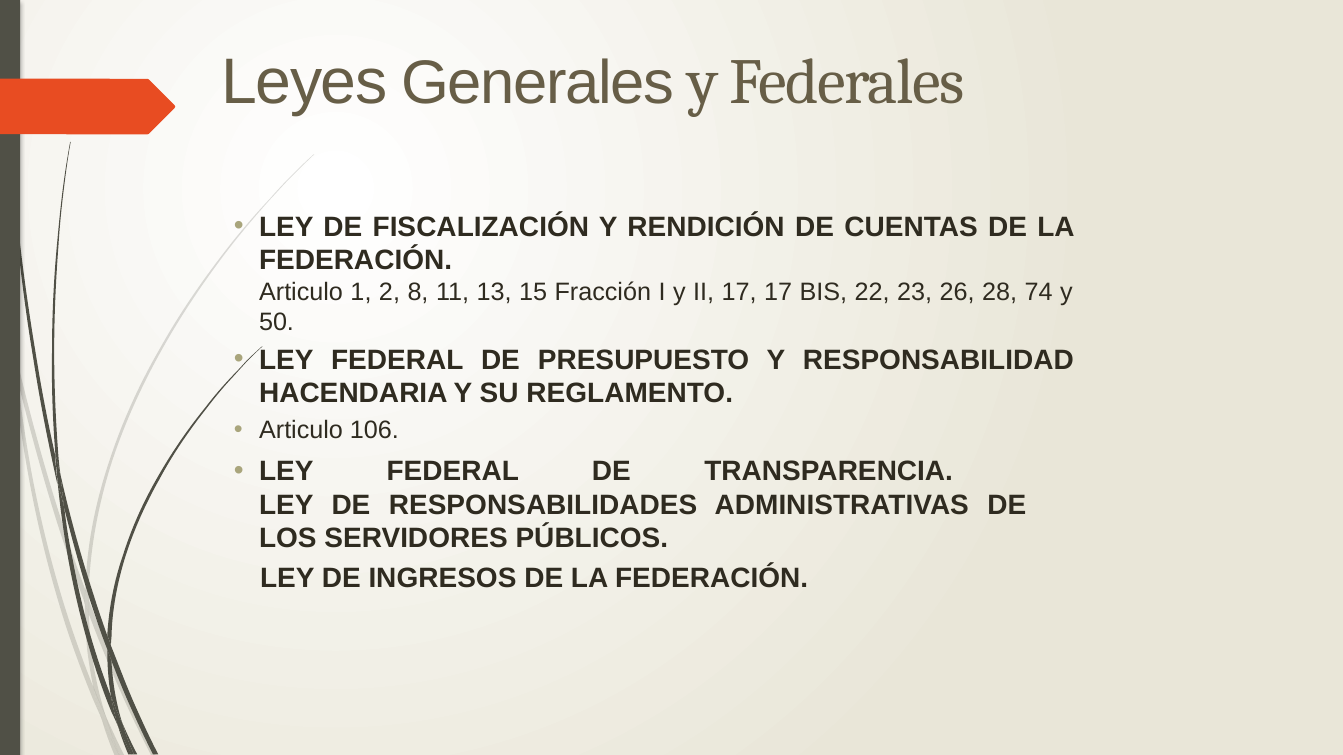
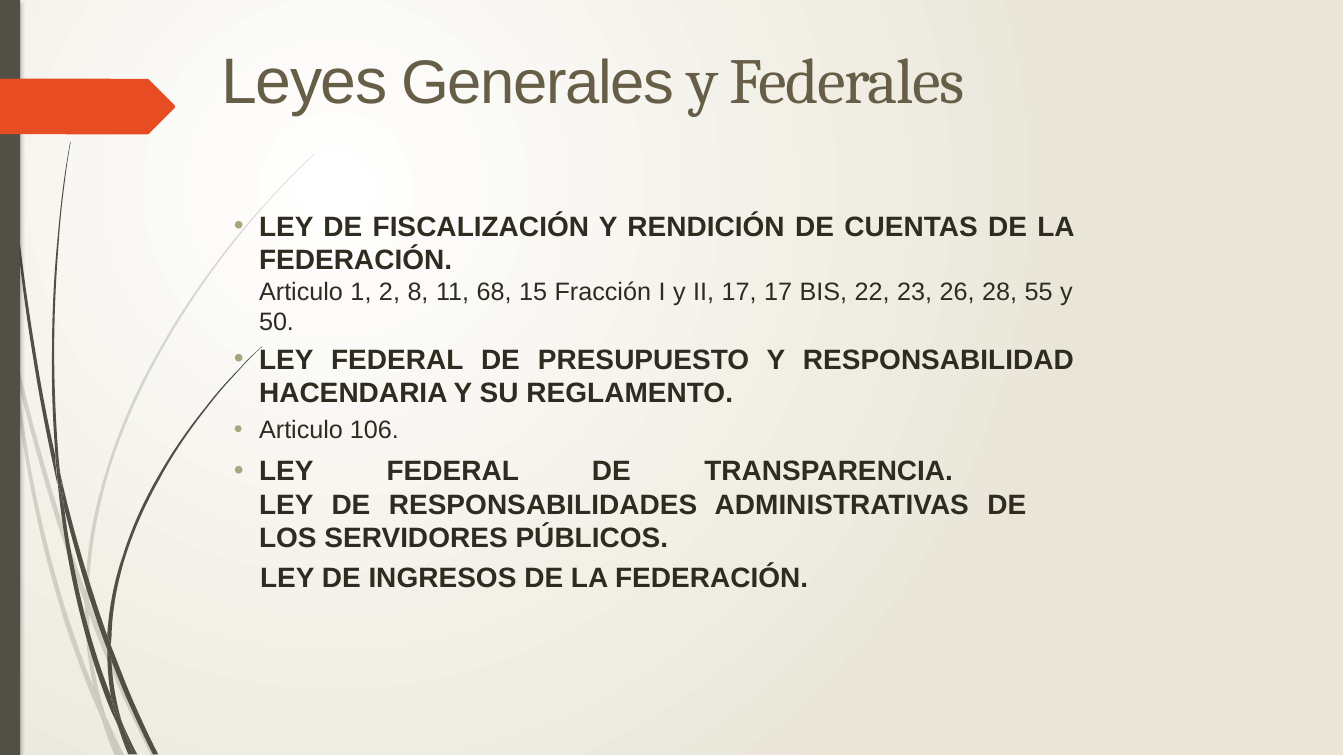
13: 13 -> 68 (494, 292)
74: 74 -> 55 (1039, 292)
